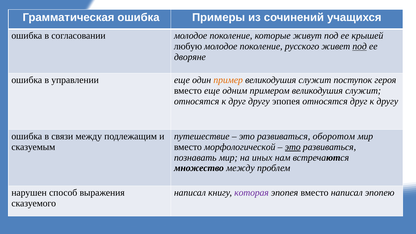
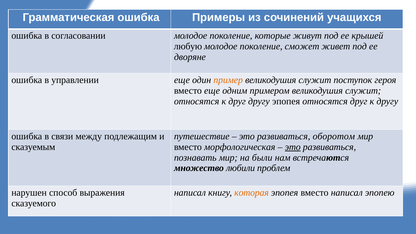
русского: русского -> сможет (302, 46)
под underline: present -> none (360, 46)
морфологической: морфологической -> морфологическая (240, 147)
иных: иных -> были (262, 158)
множество между: между -> любили (241, 168)
которая colour: purple -> orange (252, 193)
